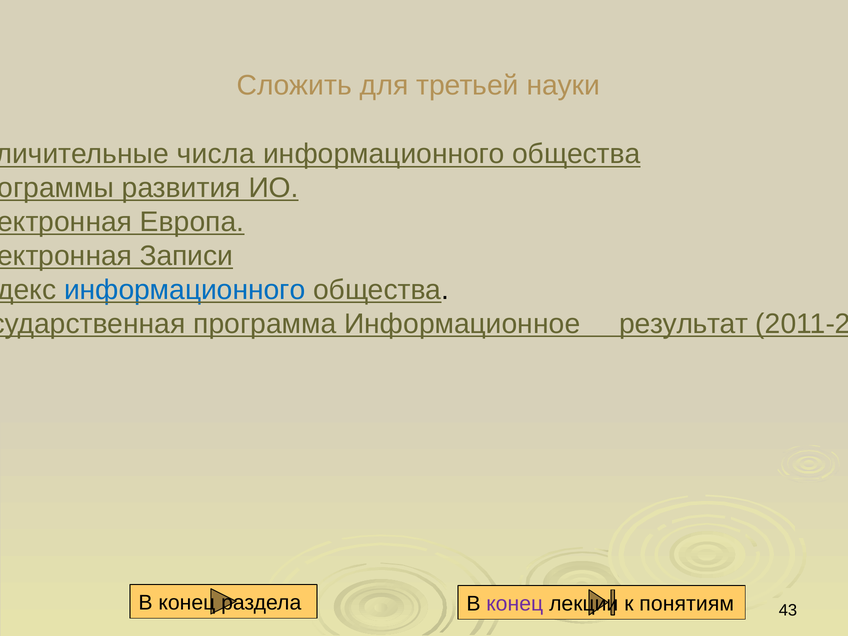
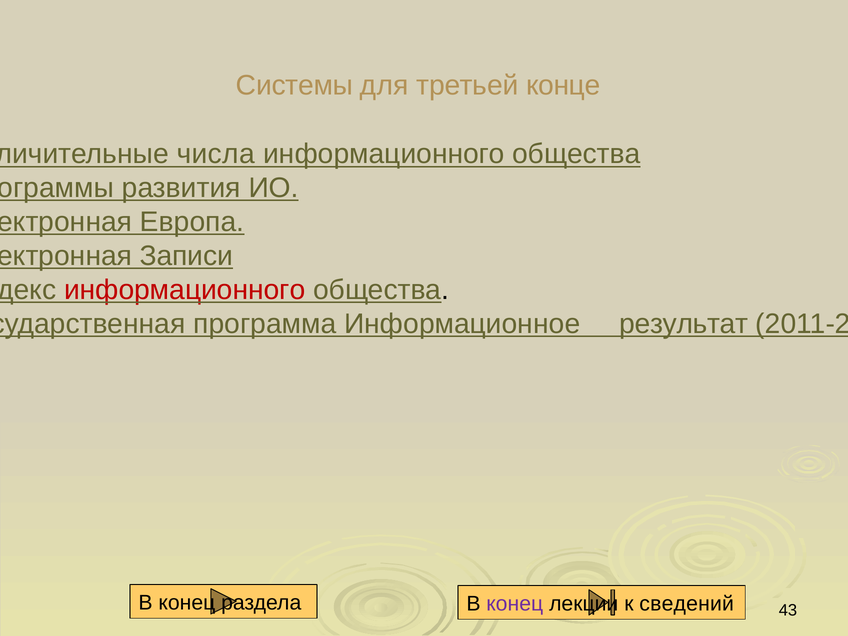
Сложить: Сложить -> Системы (295, 85)
науки: науки -> конце (563, 85)
информационного colour: blue -> red (185, 290)
понятиям: понятиям -> сведений (687, 604)
